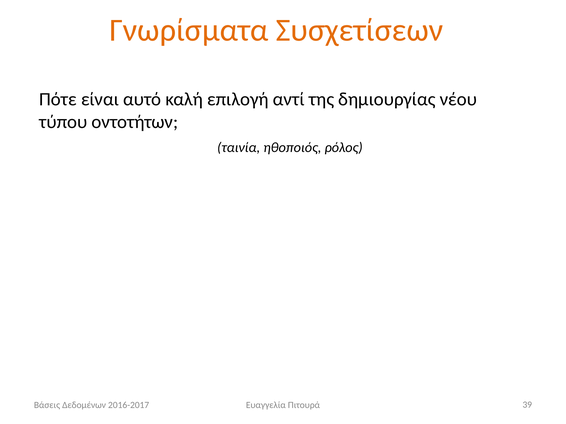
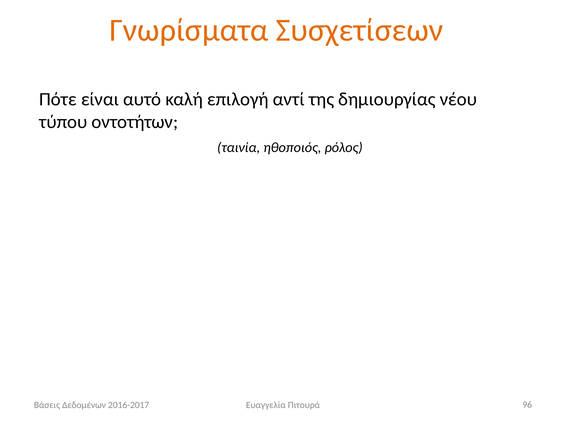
39: 39 -> 96 (527, 405)
